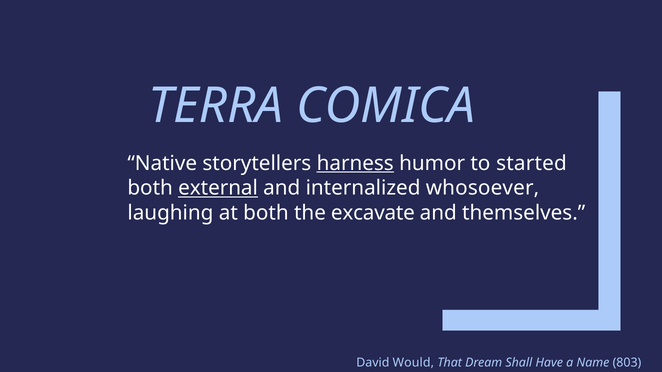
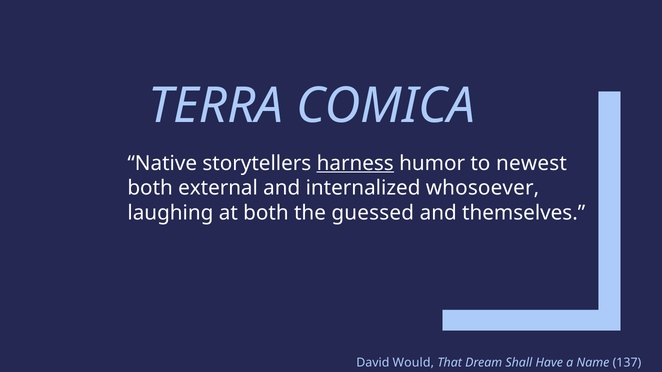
started: started -> newest (531, 163)
external underline: present -> none (218, 188)
excavate: excavate -> guessed (373, 213)
803: 803 -> 137 (627, 363)
